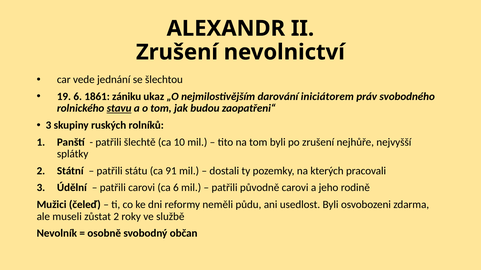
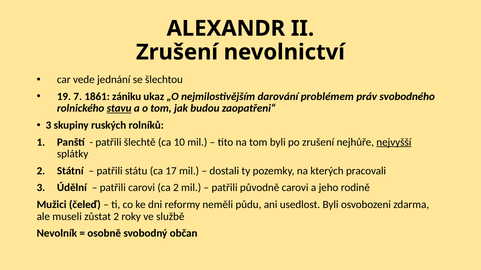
19 6: 6 -> 7 (78, 97)
iniciátorem: iniciátorem -> problémem (327, 97)
nejvyšší underline: none -> present (394, 142)
91: 91 -> 17 (171, 171)
ca 6: 6 -> 2 (176, 188)
